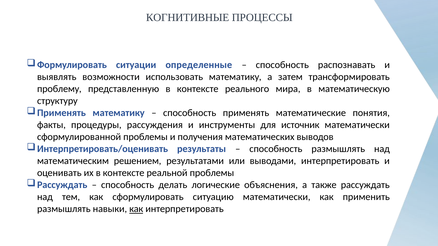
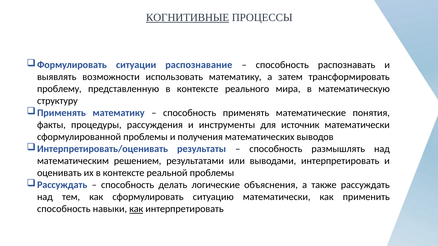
КОГНИТИВНЫЕ underline: none -> present (188, 18)
определенные: определенные -> распознавание (199, 65)
размышлять: размышлять -> способность (64, 209)
